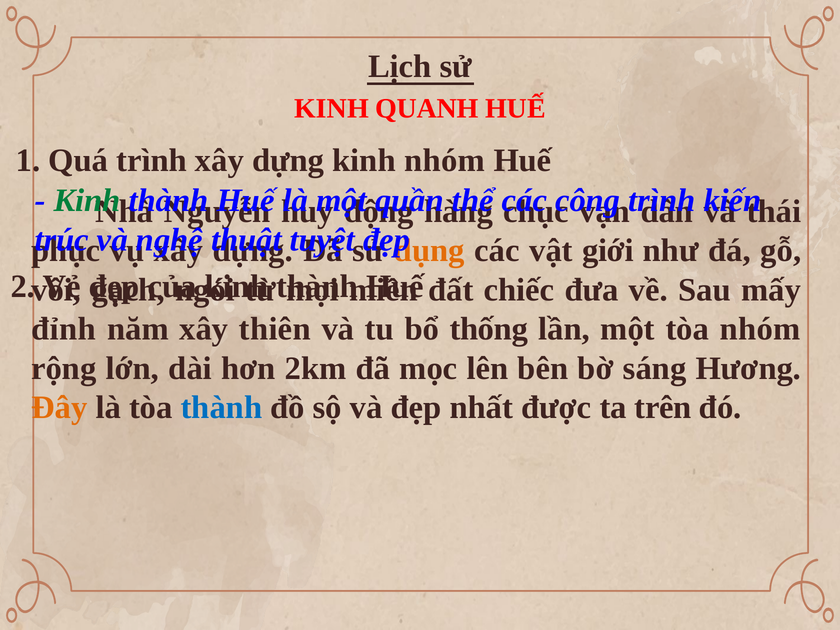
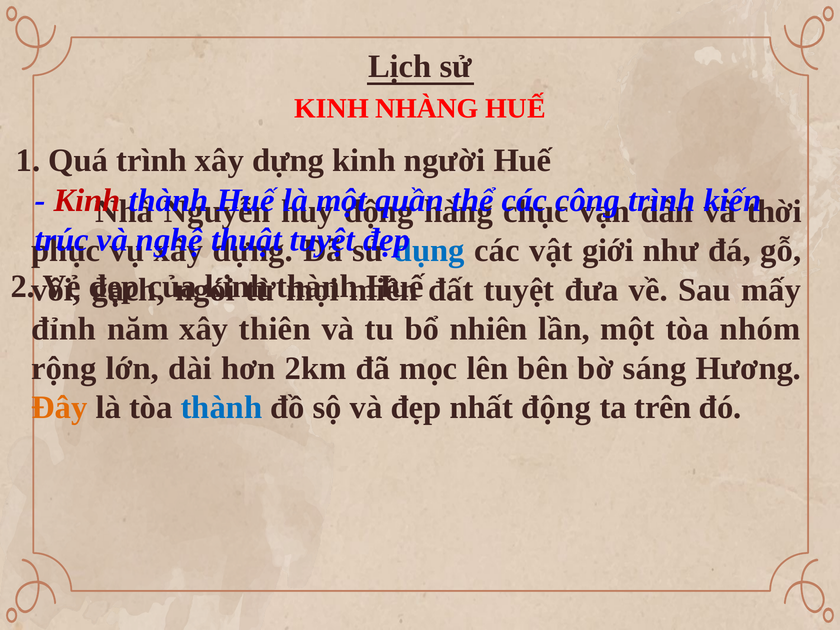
QUANH: QUANH -> NHÀNG (427, 109)
kinh nhóm: nhóm -> người (445, 161)
Kinh colour: green -> red (87, 201)
thái: thái -> thời (774, 211)
dụng colour: orange -> blue (429, 251)
đất chiếc: chiếc -> tuyệt (519, 290)
thống: thống -> nhiên (489, 329)
nhất được: được -> động (556, 408)
